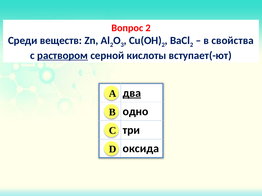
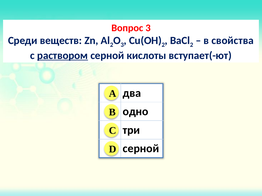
Вопрос 2: 2 -> 3 (148, 28)
два underline: present -> none (132, 93)
оксида: оксида -> серной (141, 149)
